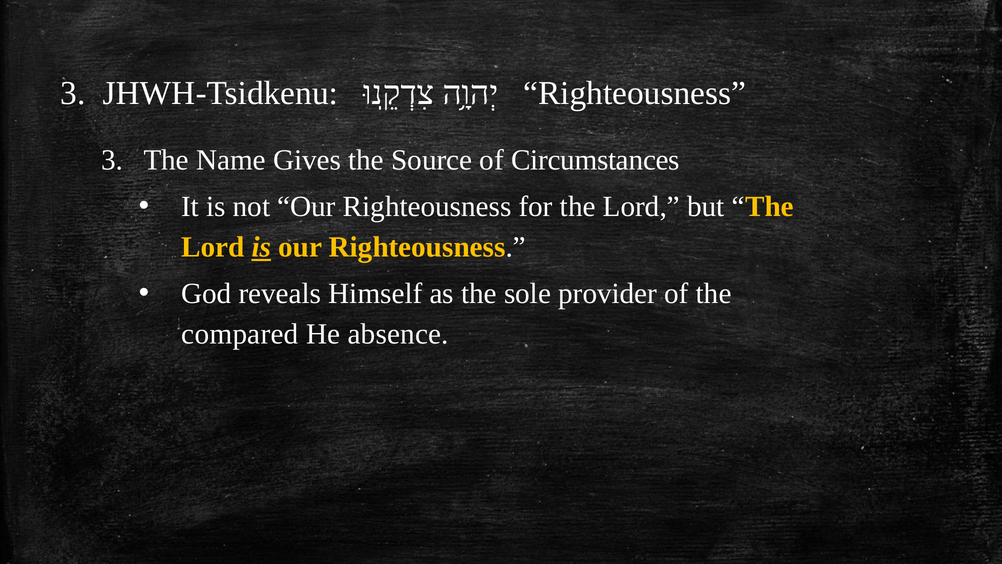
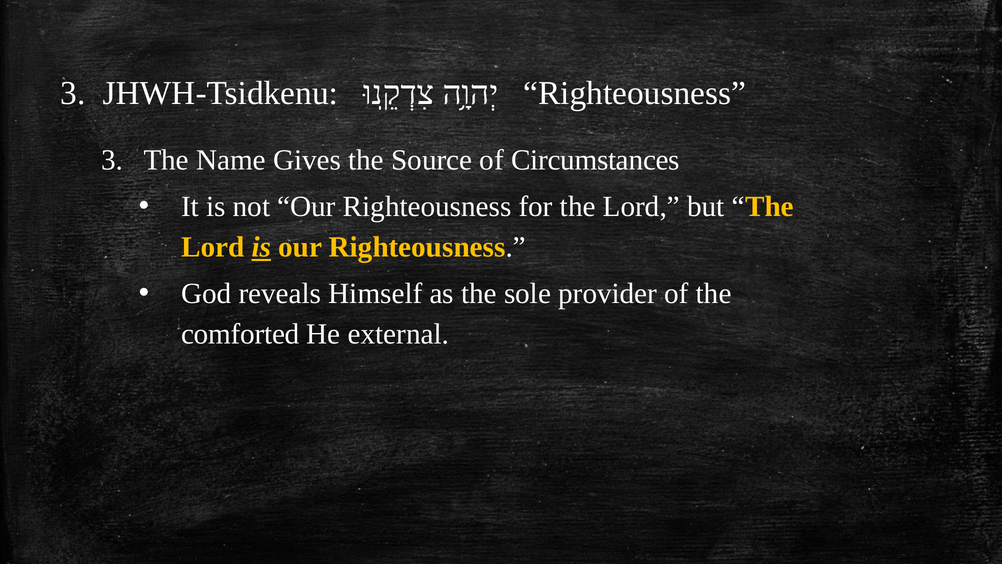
compared: compared -> comforted (240, 334)
absence: absence -> external (398, 334)
